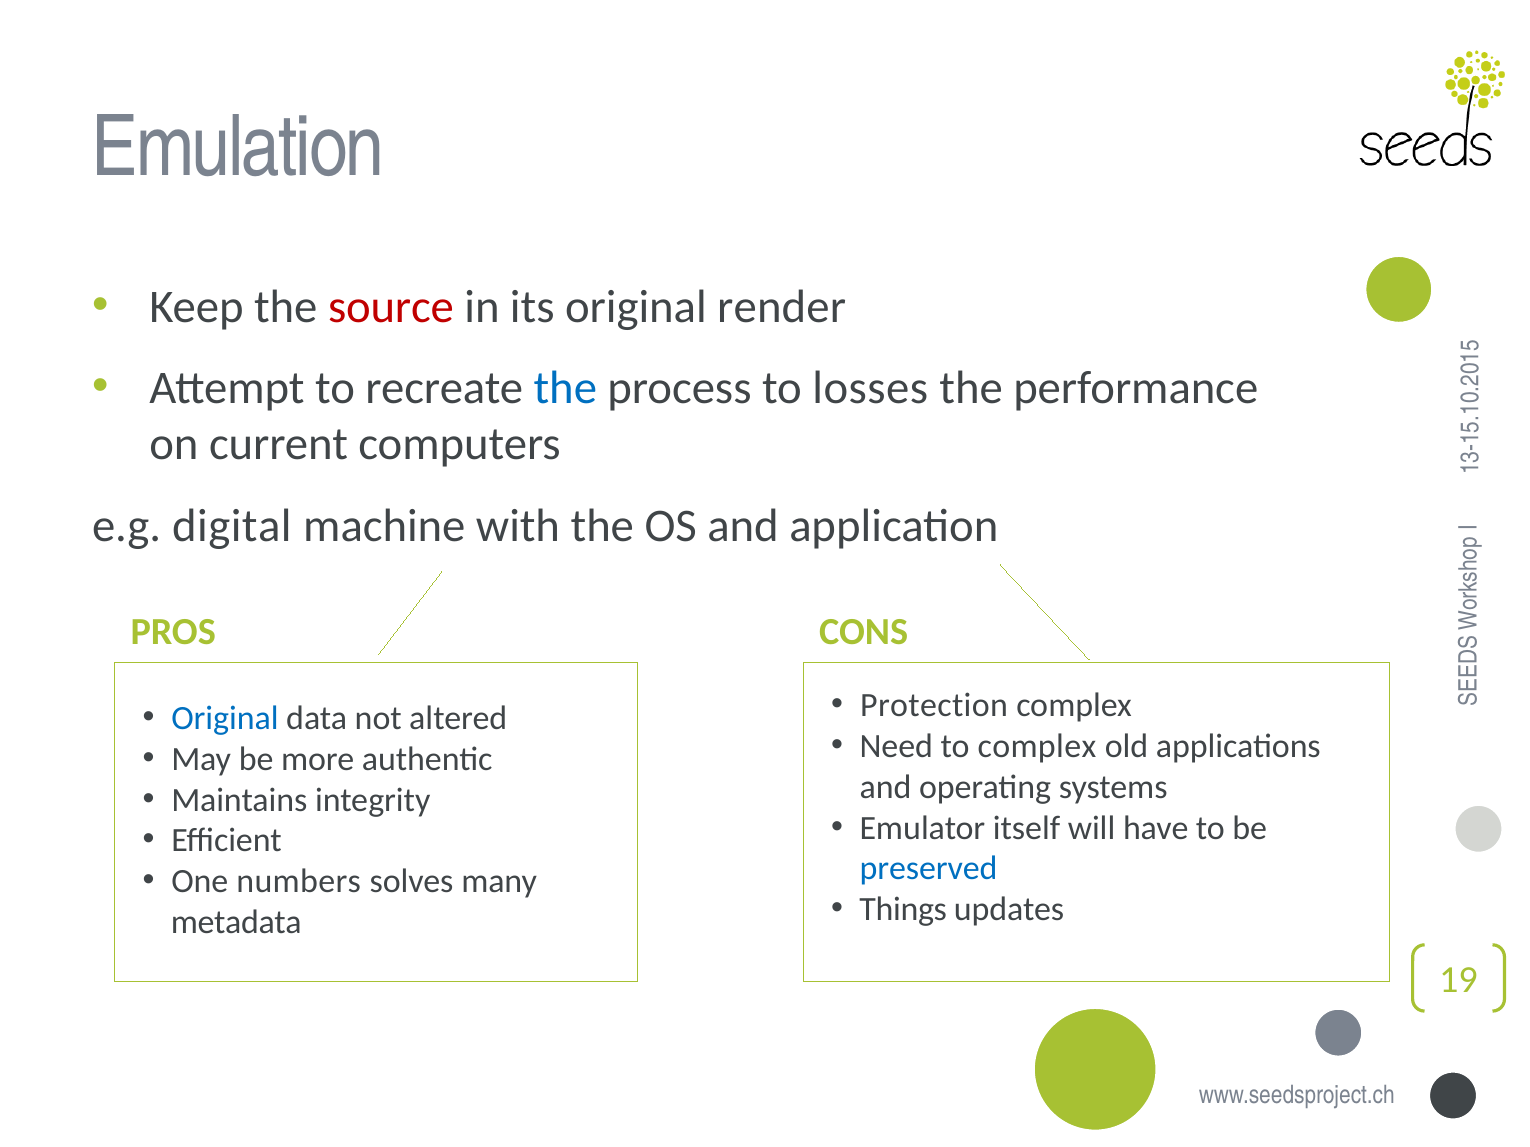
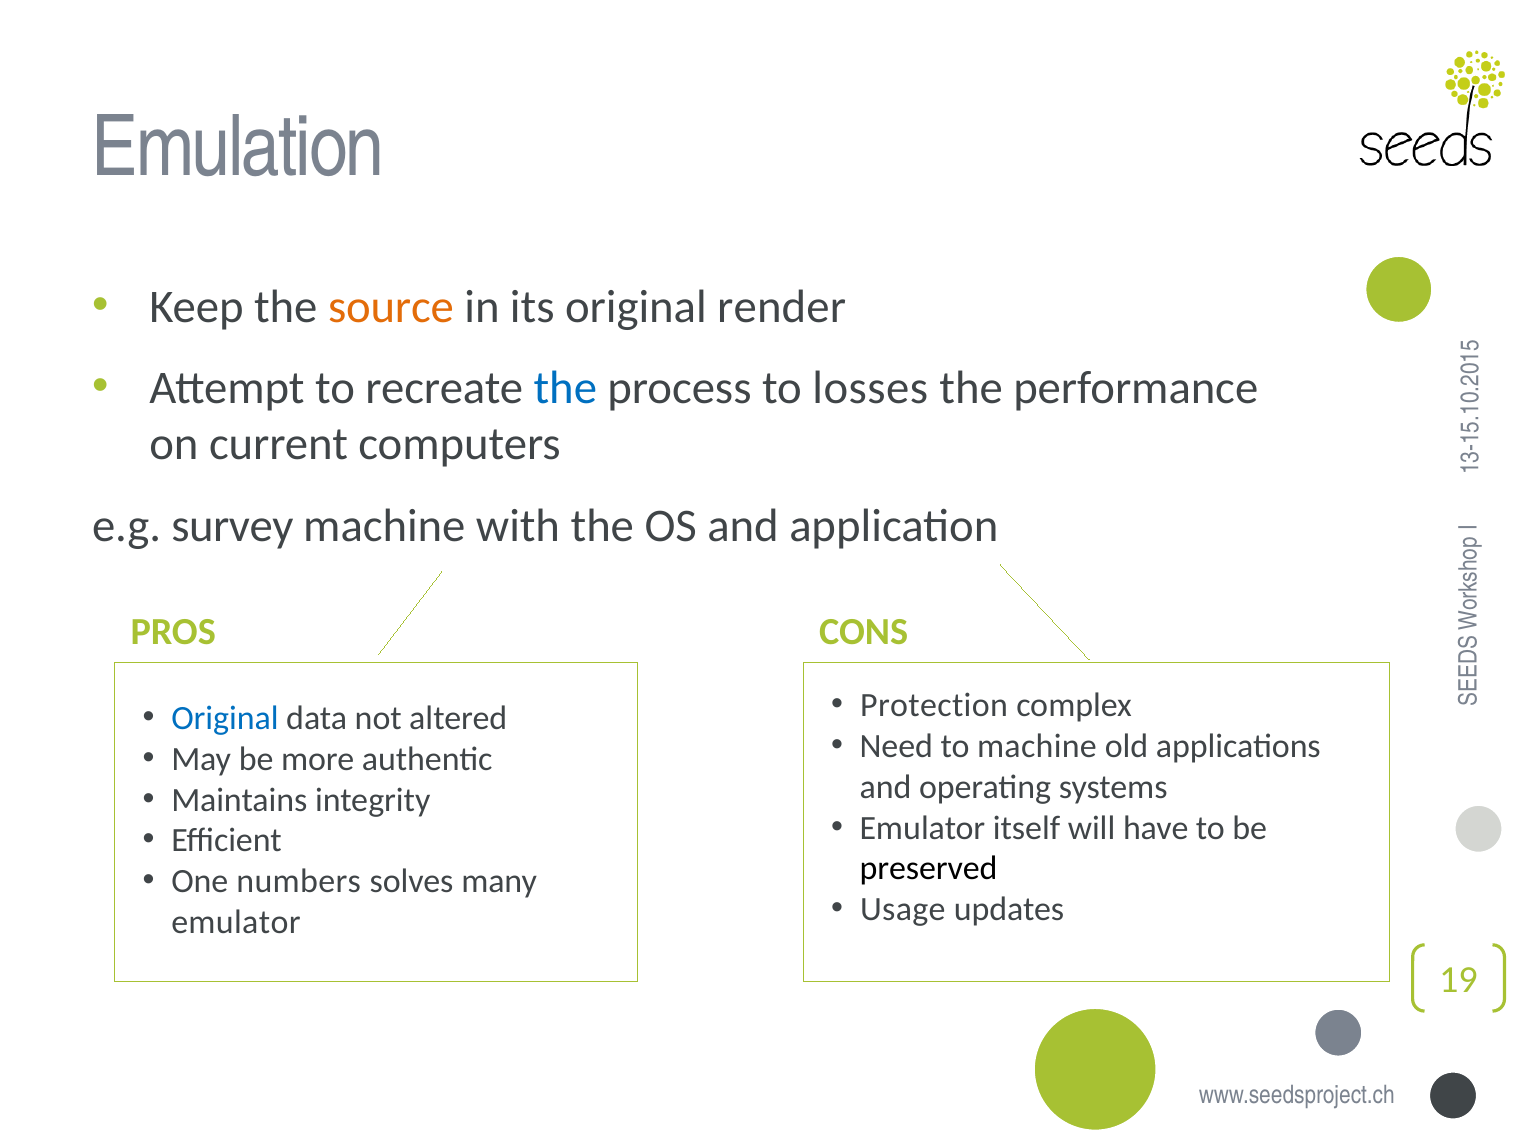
source colour: red -> orange (391, 307)
digital: digital -> survey (232, 526)
to complex: complex -> machine (1037, 747)
preserved colour: blue -> black (929, 869)
Things: Things -> Usage (903, 910)
metadata: metadata -> emulator (236, 923)
